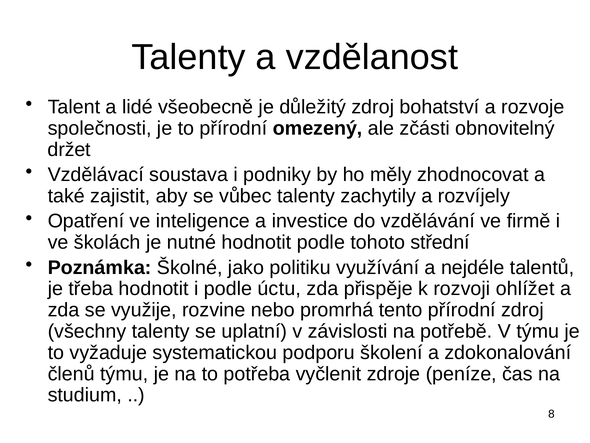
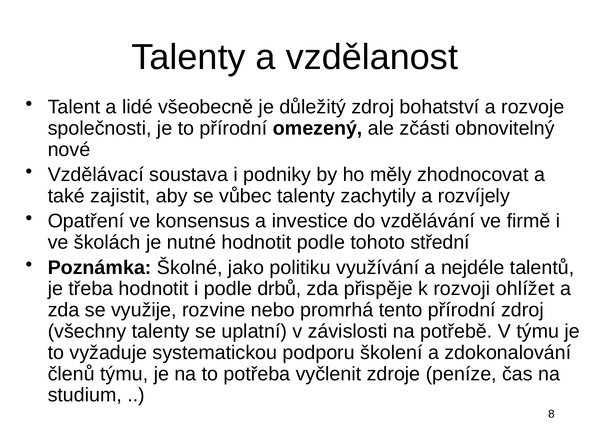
držet: držet -> nové (69, 149)
inteligence: inteligence -> konsensus (203, 221)
úctu: úctu -> drbů (279, 289)
